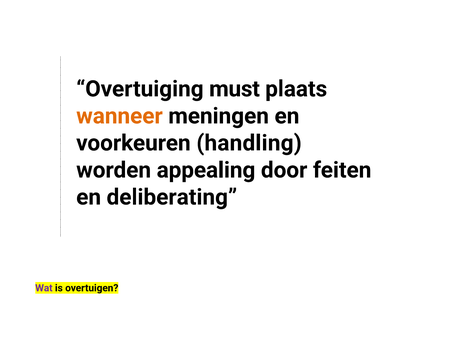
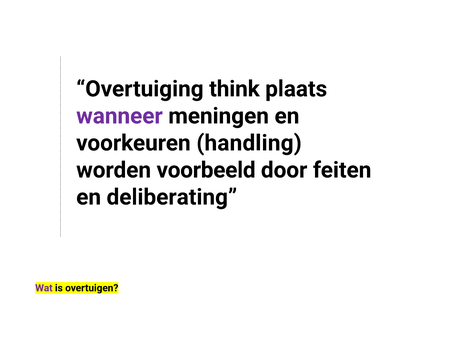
must: must -> think (234, 89)
wanneer colour: orange -> purple (119, 116)
appealing: appealing -> voorbeeld (206, 170)
